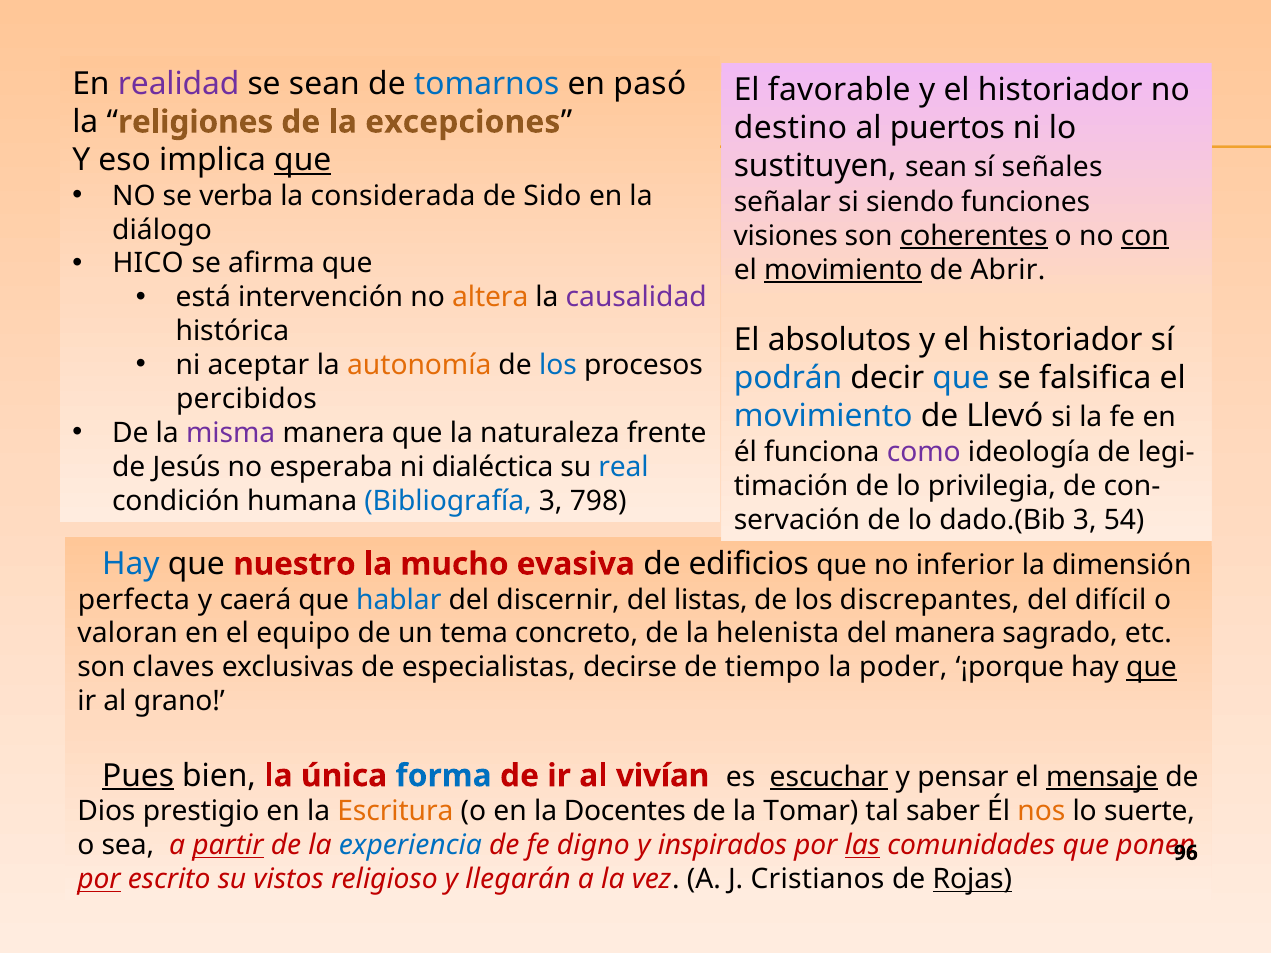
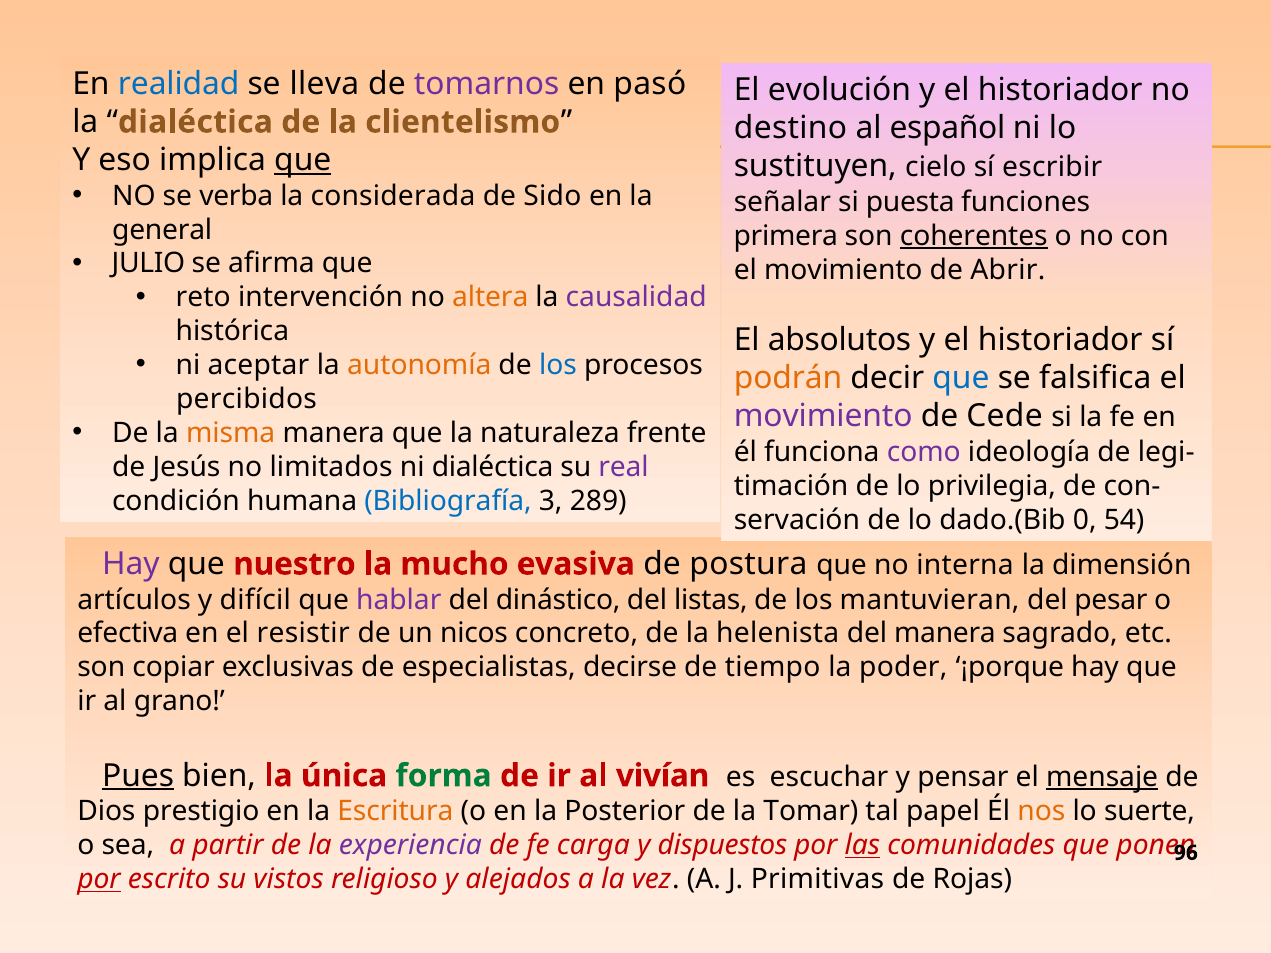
realidad colour: purple -> blue (179, 84)
se sean: sean -> lleva (324, 84)
tomarnos colour: blue -> purple (487, 84)
favorable: favorable -> evolución (839, 90)
religiones: religiones -> dialéctica (195, 122)
excepciones: excepciones -> clientelismo (463, 122)
puertos: puertos -> español (947, 128)
sustituyen sean: sean -> cielo (936, 168)
señales: señales -> escribir (1052, 168)
siendo: siendo -> puesta (910, 202)
diálogo: diálogo -> general (162, 230)
visiones: visiones -> primera (786, 236)
con underline: present -> none (1145, 236)
HICO: HICO -> JULIO (148, 264)
movimiento underline: present -> none (843, 270)
está: está -> reto (203, 298)
podrán colour: blue -> orange (788, 378)
movimiento colour: blue -> purple (823, 416)
Llevó: Llevó -> Cede (1005, 416)
misma colour: purple -> orange (231, 433)
esperaba: esperaba -> limitados (331, 467)
real colour: blue -> purple (624, 467)
798: 798 -> 289 (598, 501)
dado.(Bib 3: 3 -> 0 (1085, 520)
Hay colour: blue -> purple (131, 564)
edificios: edificios -> postura (748, 564)
inferior: inferior -> interna (965, 565)
perfecta: perfecta -> artículos (134, 600)
caerá: caerá -> difícil (255, 600)
hablar colour: blue -> purple (399, 600)
discernir: discernir -> dinástico (558, 600)
discrepantes: discrepantes -> mantuvieran (930, 600)
difícil: difícil -> pesar (1111, 600)
valoran: valoran -> efectiva (128, 634)
equipo: equipo -> resistir (303, 634)
tema: tema -> nicos (474, 634)
claves: claves -> copiar (174, 668)
que underline: present -> none (1152, 668)
forma colour: blue -> green (444, 776)
escuchar underline: present -> none (829, 777)
Docentes: Docentes -> Posterior (625, 812)
saber: saber -> papel (943, 812)
partir underline: present -> none (228, 846)
experiencia colour: blue -> purple (410, 846)
digno: digno -> carga (593, 846)
inspirados: inspirados -> dispuestos (722, 846)
llegarán: llegarán -> alejados (518, 879)
Cristianos: Cristianos -> Primitivas (818, 879)
Rojas underline: present -> none (972, 879)
